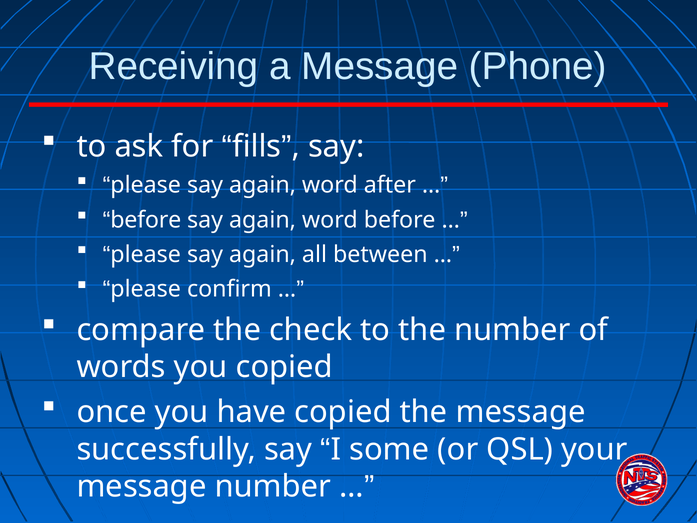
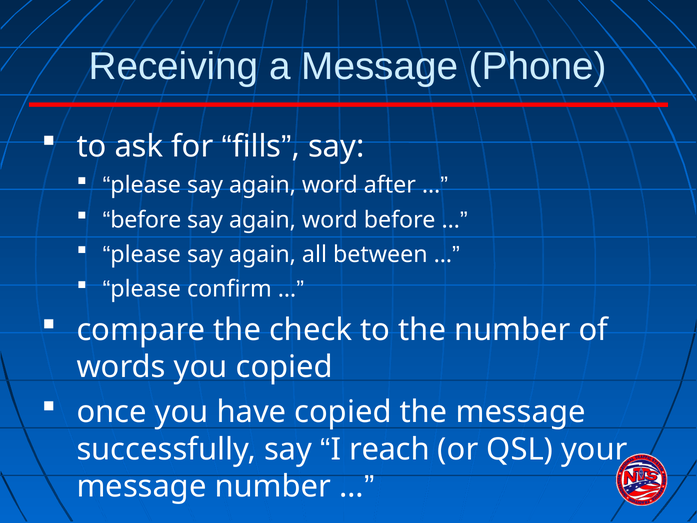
some: some -> reach (389, 449)
